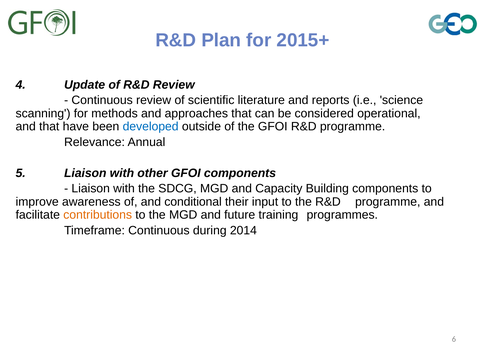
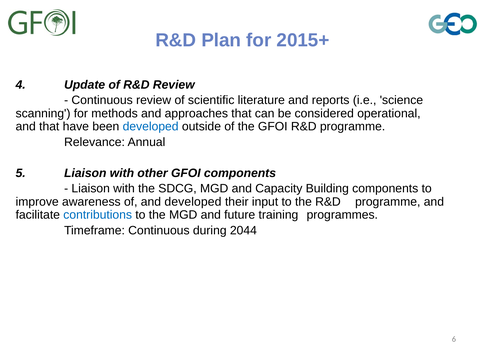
and conditional: conditional -> developed (193, 202)
contributions colour: orange -> blue (98, 215)
2014: 2014 -> 2044 (243, 230)
